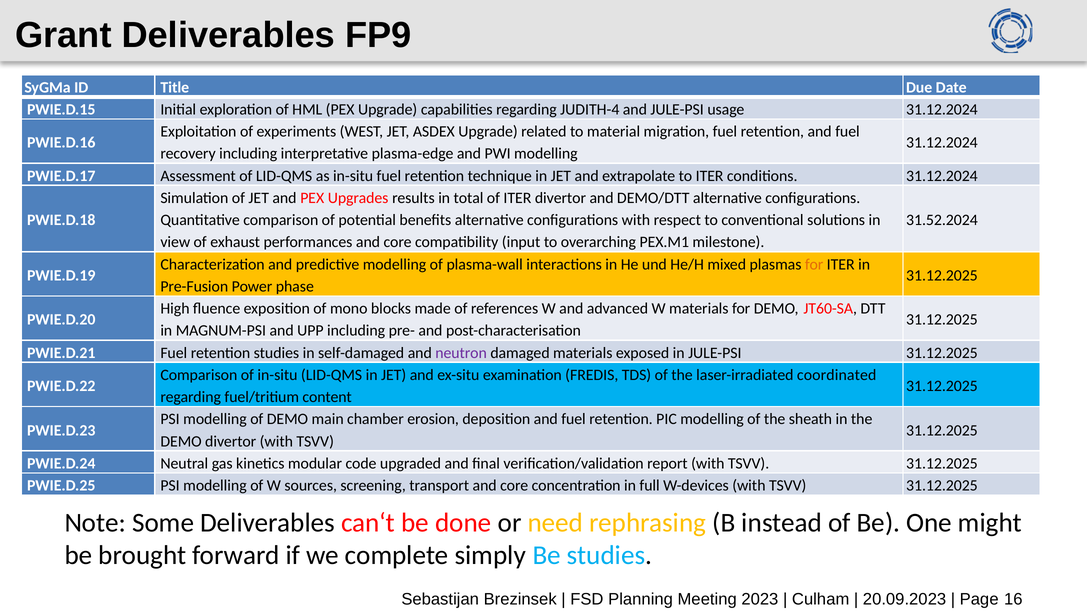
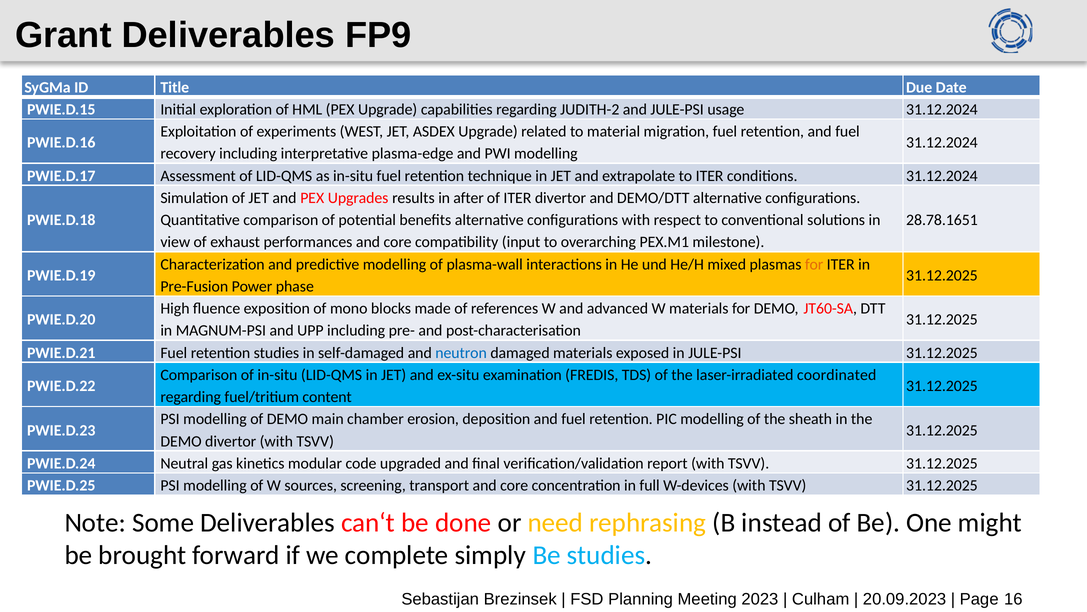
JUDITH-4: JUDITH-4 -> JUDITH-2 (590, 109)
total: total -> after (469, 198)
31.52.2024: 31.52.2024 -> 28.78.1651 (942, 220)
neutron colour: purple -> blue (461, 353)
